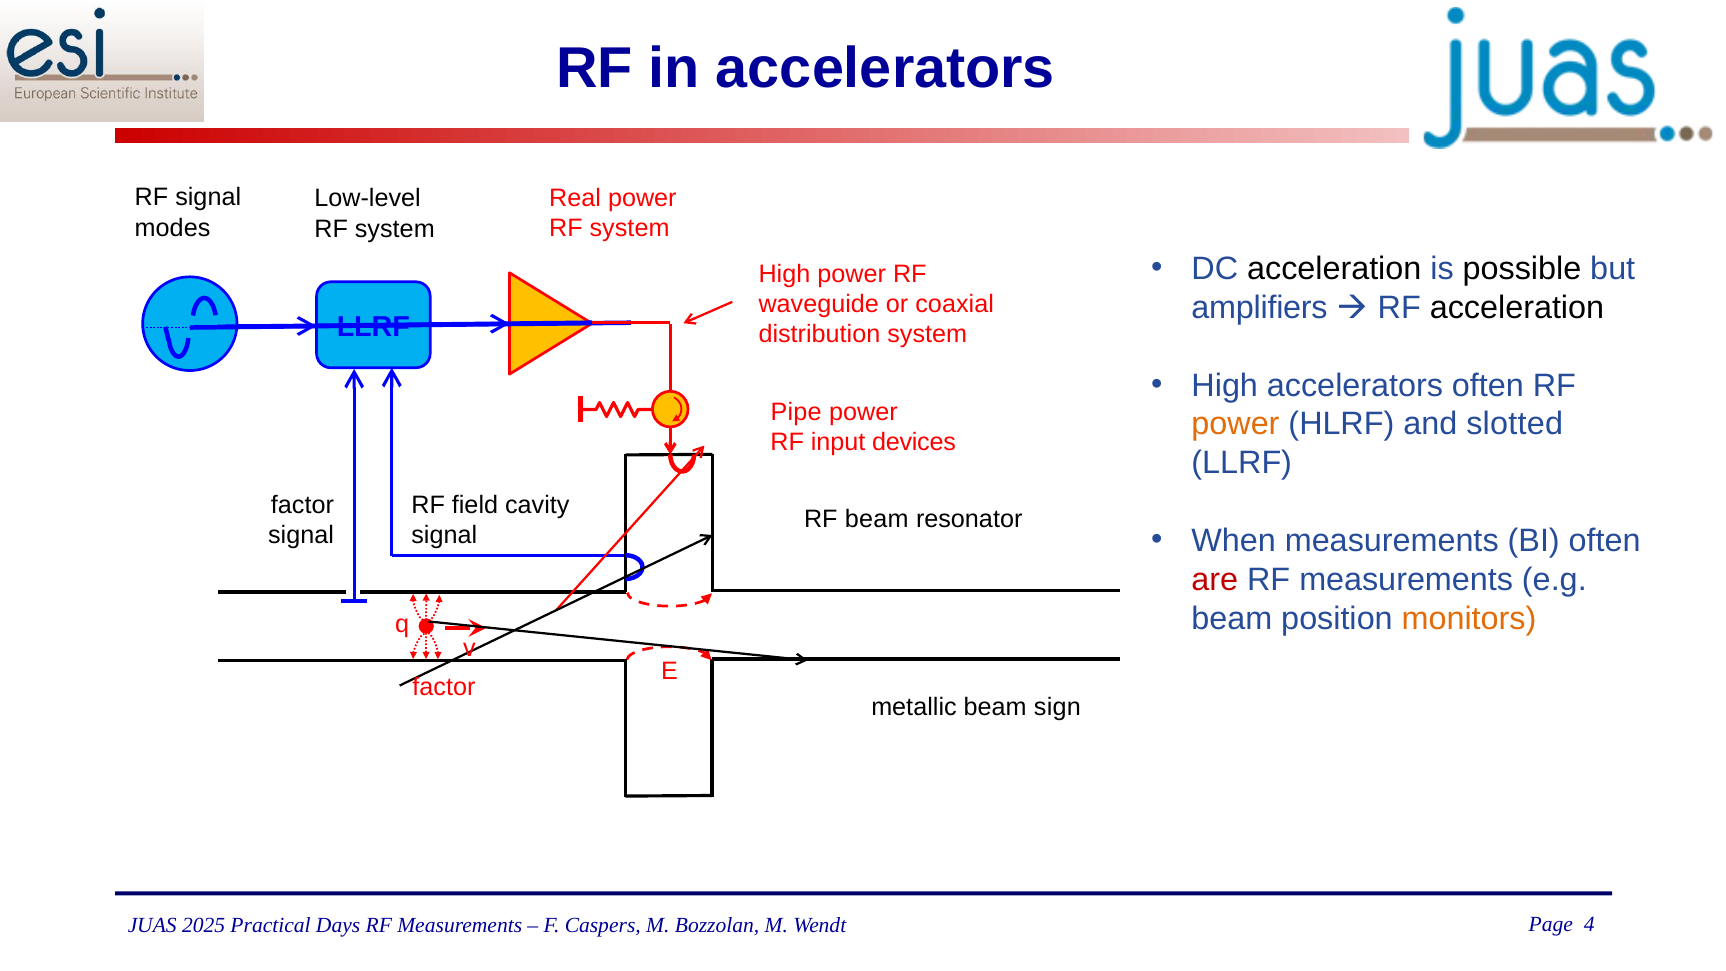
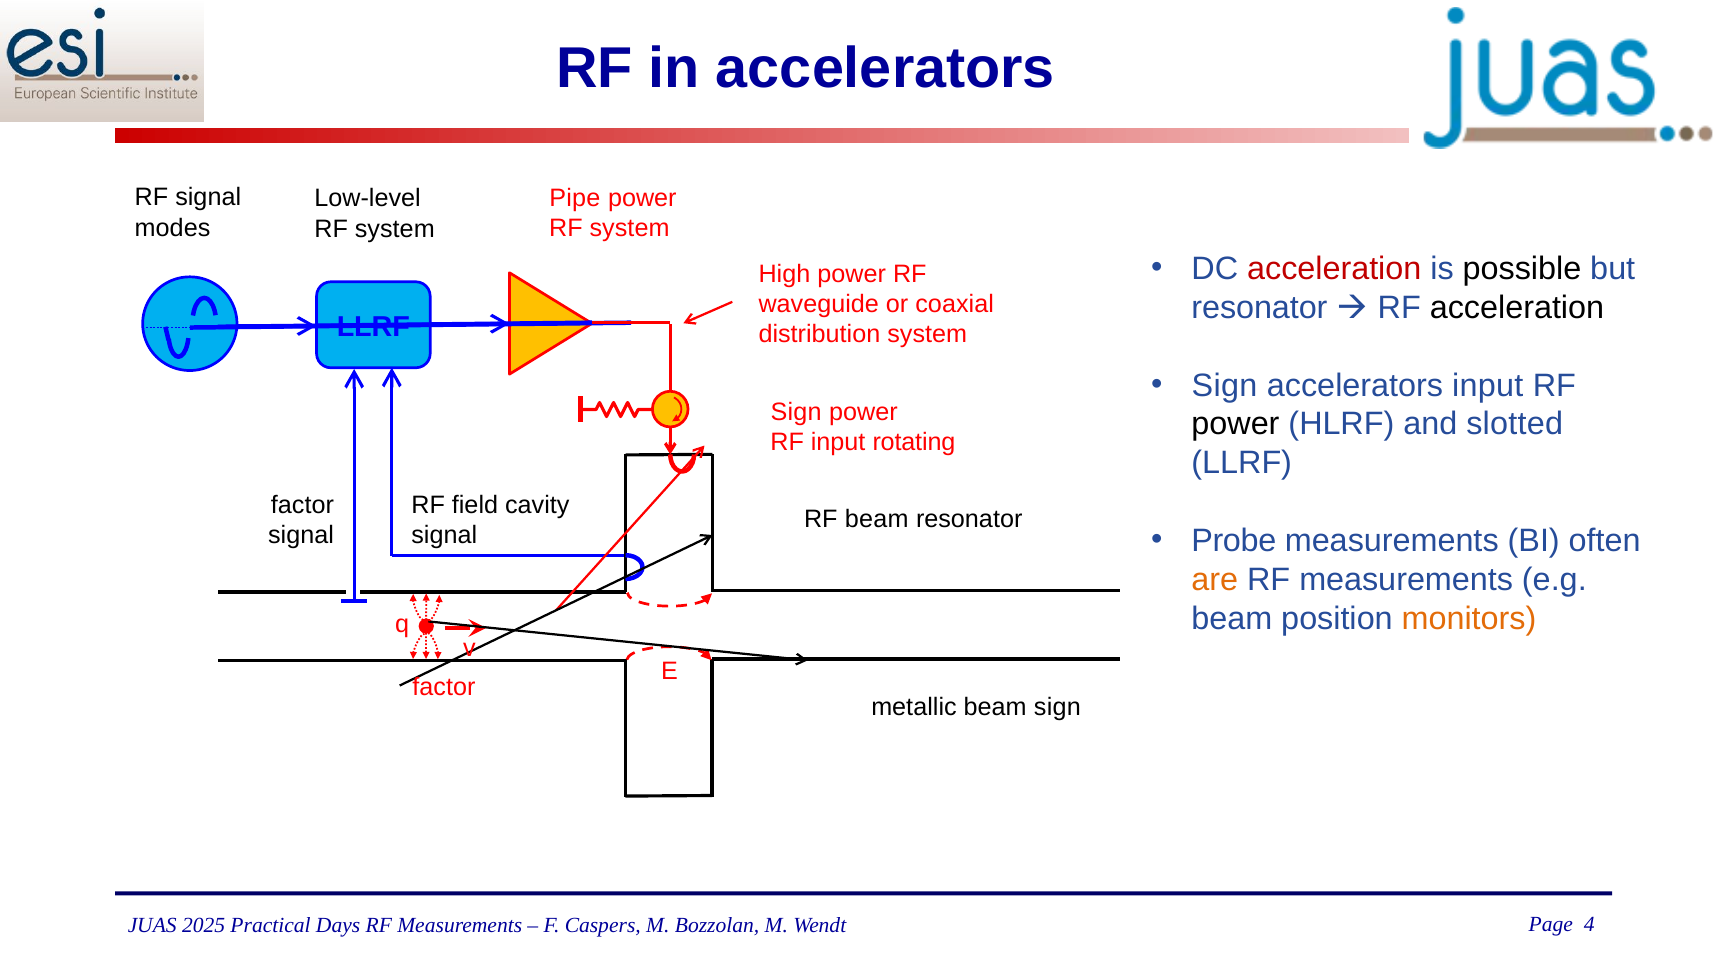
Real: Real -> Pipe (575, 198)
acceleration colour: black -> red (1334, 269)
amplifiers: amplifiers -> resonator (1259, 308)
High: High -> Sign (1225, 385)
accelerators often: often -> input (1488, 385)
Pipe: Pipe -> Sign (796, 412)
power colour: orange -> black (1235, 424)
devices: devices -> rotating (914, 442)
When: When -> Probe (1234, 541)
are colour: red -> orange (1215, 580)
